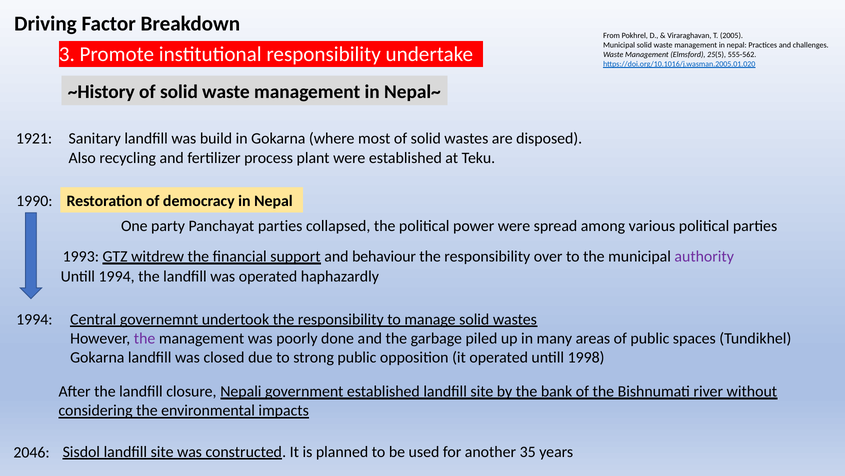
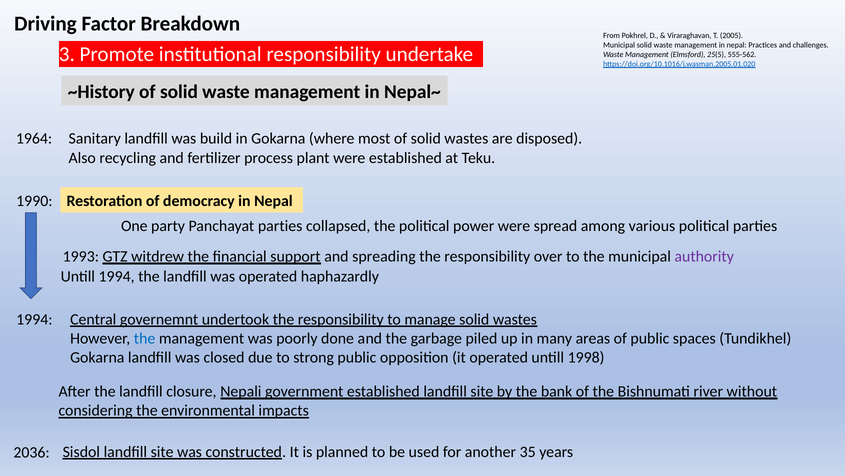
1921: 1921 -> 1964 (34, 139)
behaviour: behaviour -> spreading (384, 256)
the colour: purple -> blue (145, 338)
2046: 2046 -> 2036 (32, 452)
